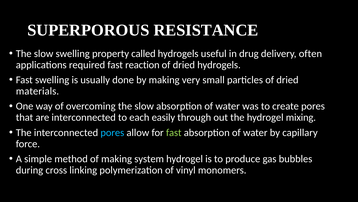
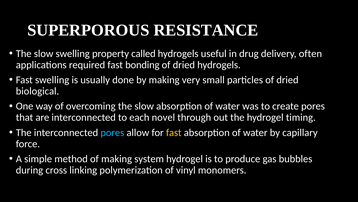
reaction: reaction -> bonding (142, 65)
materials: materials -> biological (38, 91)
easily: easily -> novel (163, 117)
mixing: mixing -> timing (301, 117)
fast colour: light green -> yellow (174, 132)
